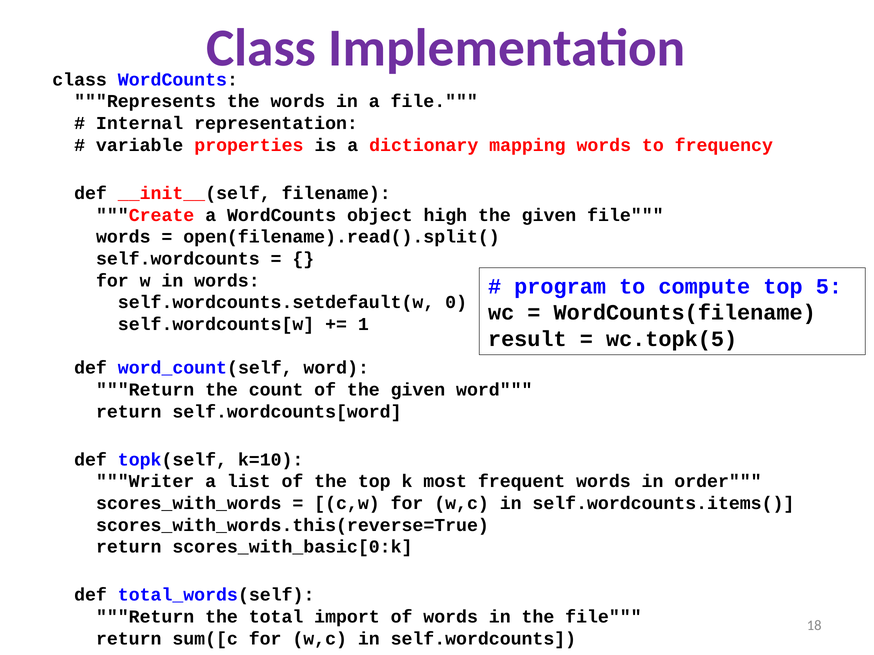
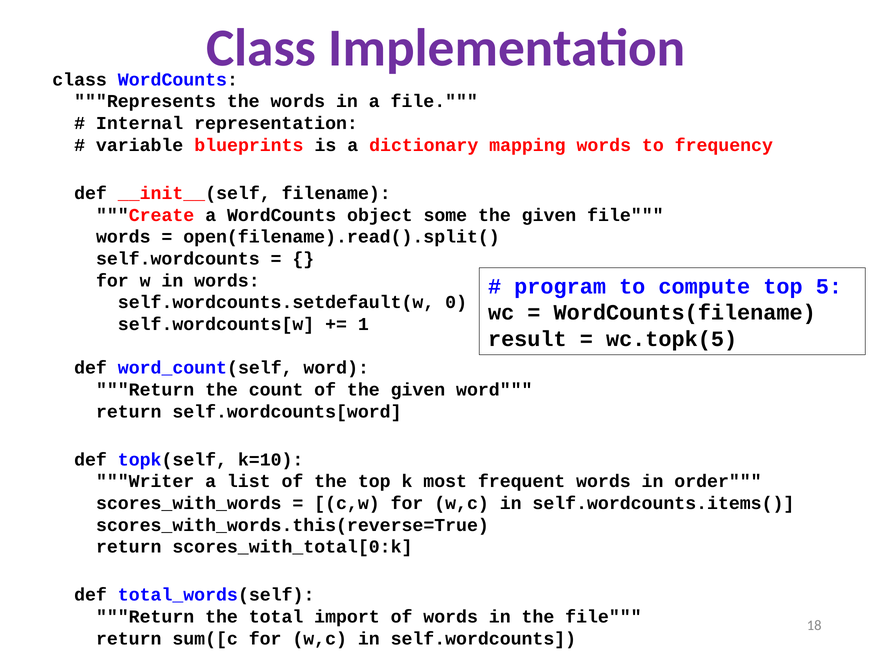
properties: properties -> blueprints (249, 145)
high: high -> some (445, 215)
scores_with_basic[0:k: scores_with_basic[0:k -> scores_with_total[0:k (292, 547)
